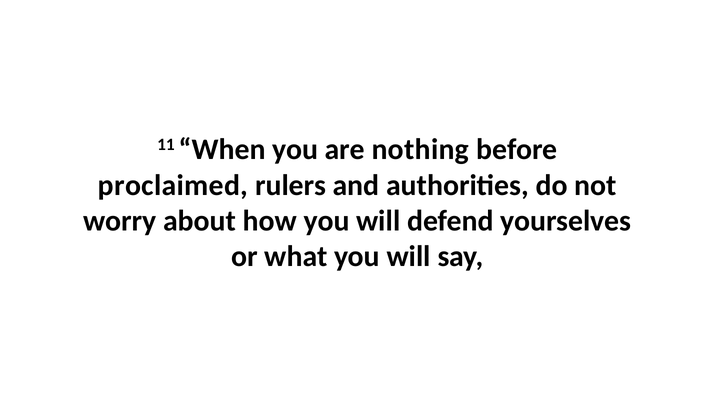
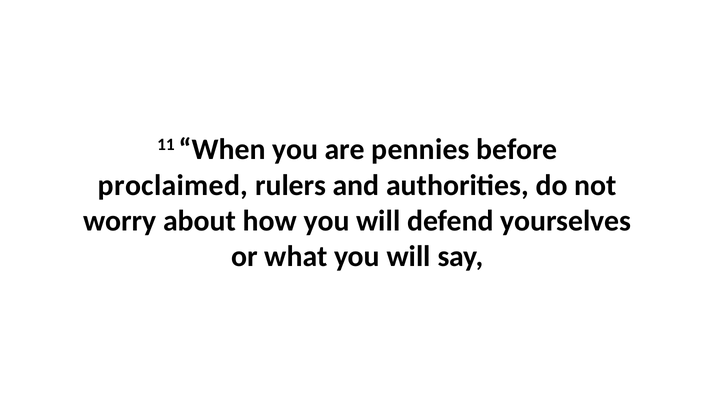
nothing: nothing -> pennies (420, 150)
